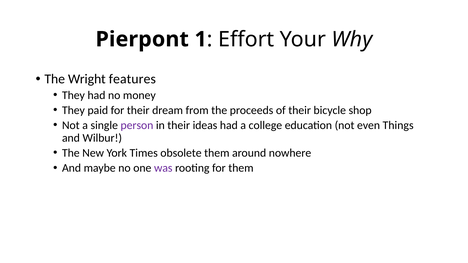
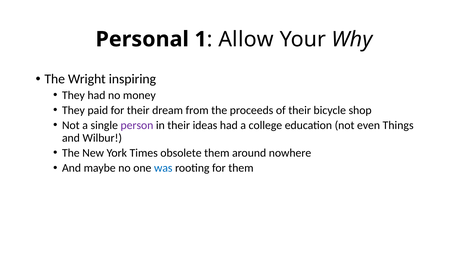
Pierpont: Pierpont -> Personal (142, 39)
Effort: Effort -> Allow (246, 39)
features: features -> inspiring (132, 79)
was colour: purple -> blue (163, 168)
